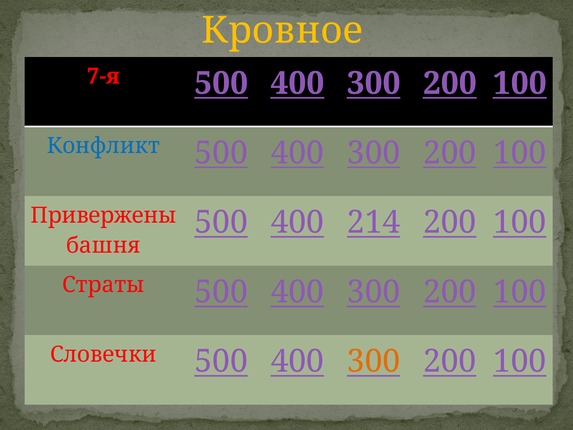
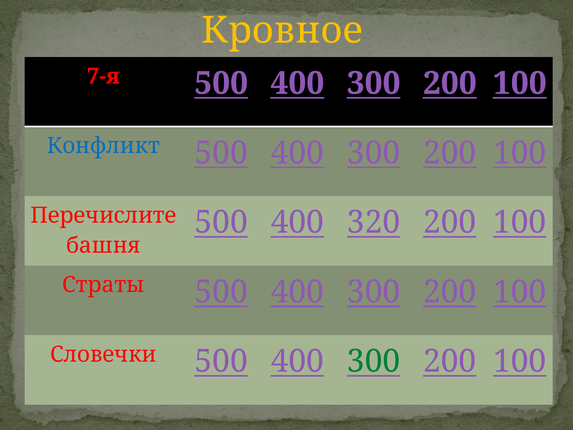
Привержены: Привержены -> Перечислите (103, 215)
214: 214 -> 320 (374, 222)
300 colour: orange -> green (374, 361)
